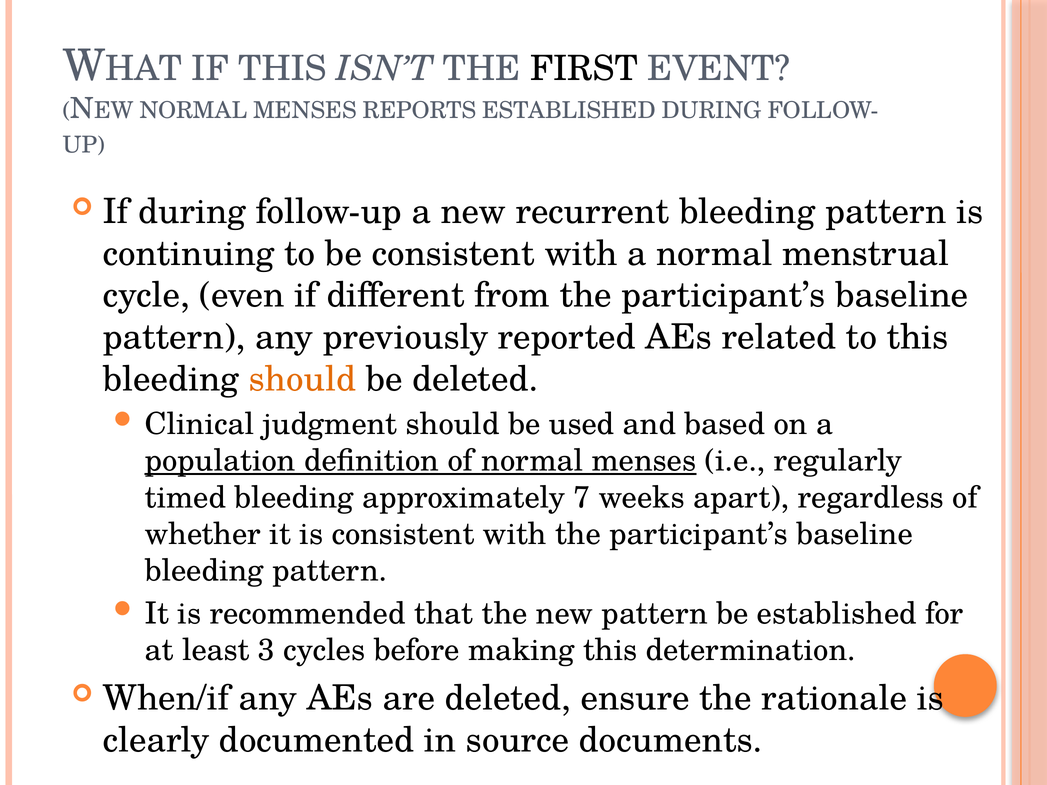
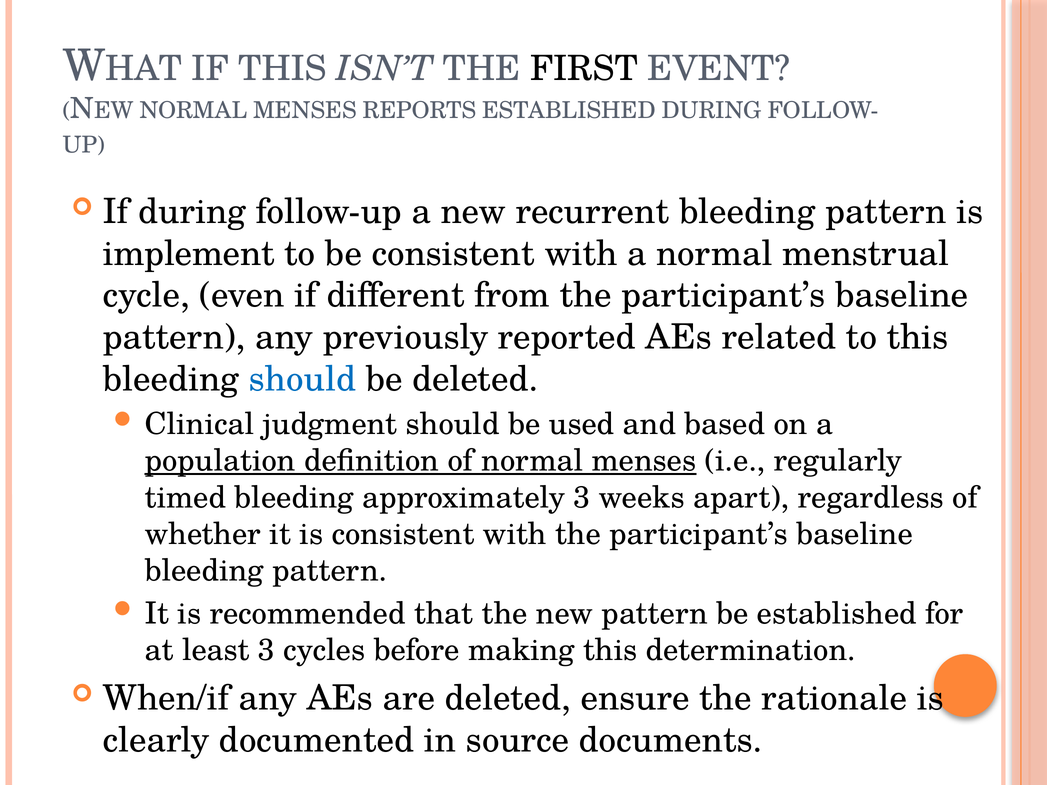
continuing: continuing -> implement (189, 254)
should colour: orange -> blue (302, 379)
approximately 7: 7 -> 3 (582, 498)
